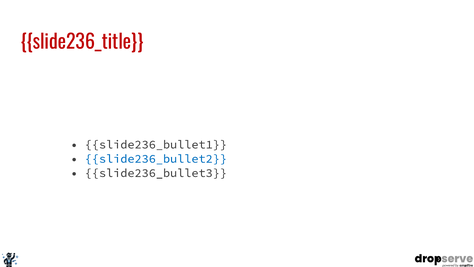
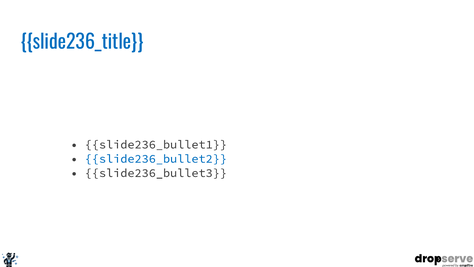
slide236_title colour: red -> blue (82, 42)
